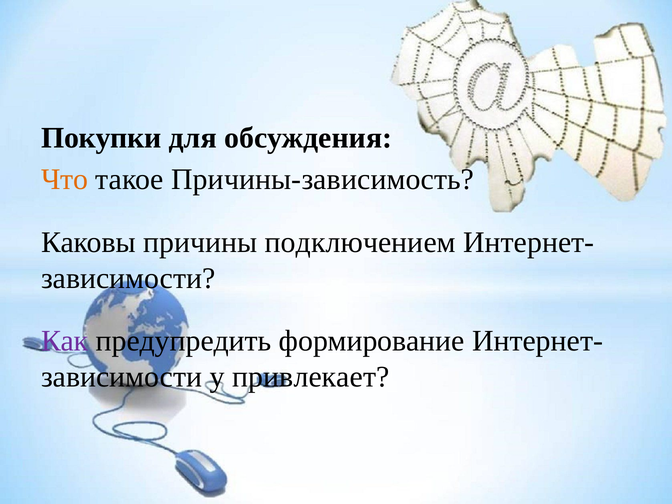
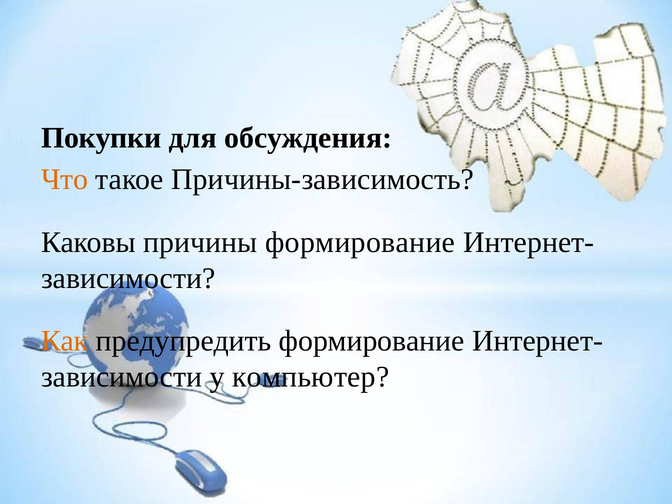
причины подключением: подключением -> формирование (360, 242)
Как colour: purple -> orange (65, 341)
привлекает: привлекает -> компьютер (311, 377)
